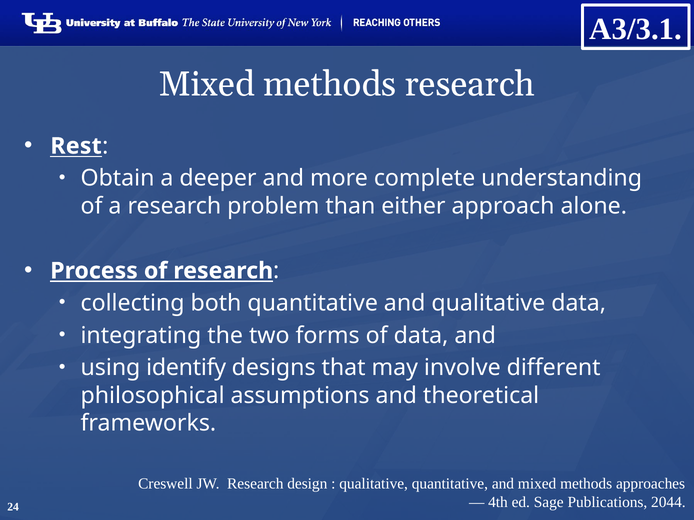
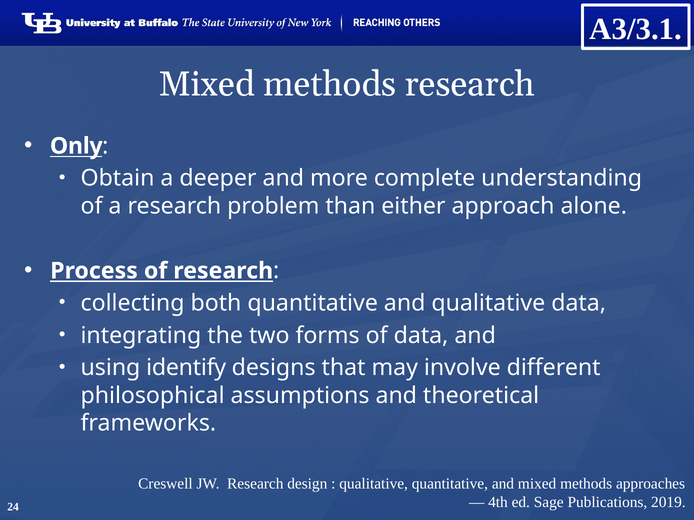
Rest: Rest -> Only (76, 146)
2044: 2044 -> 2019 (668, 503)
